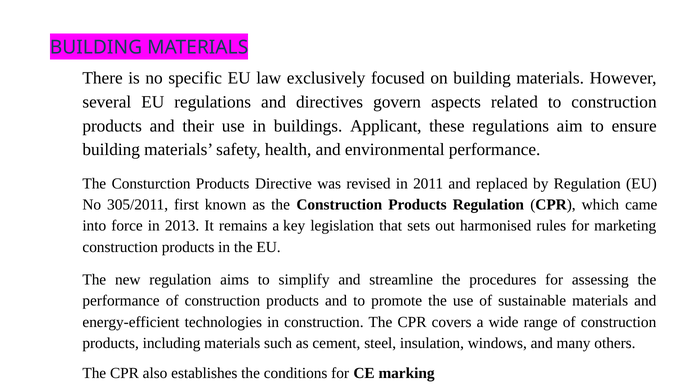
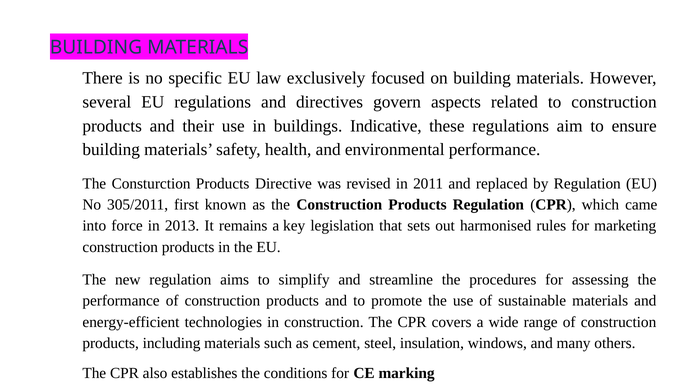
Applicant: Applicant -> Indicative (386, 126)
